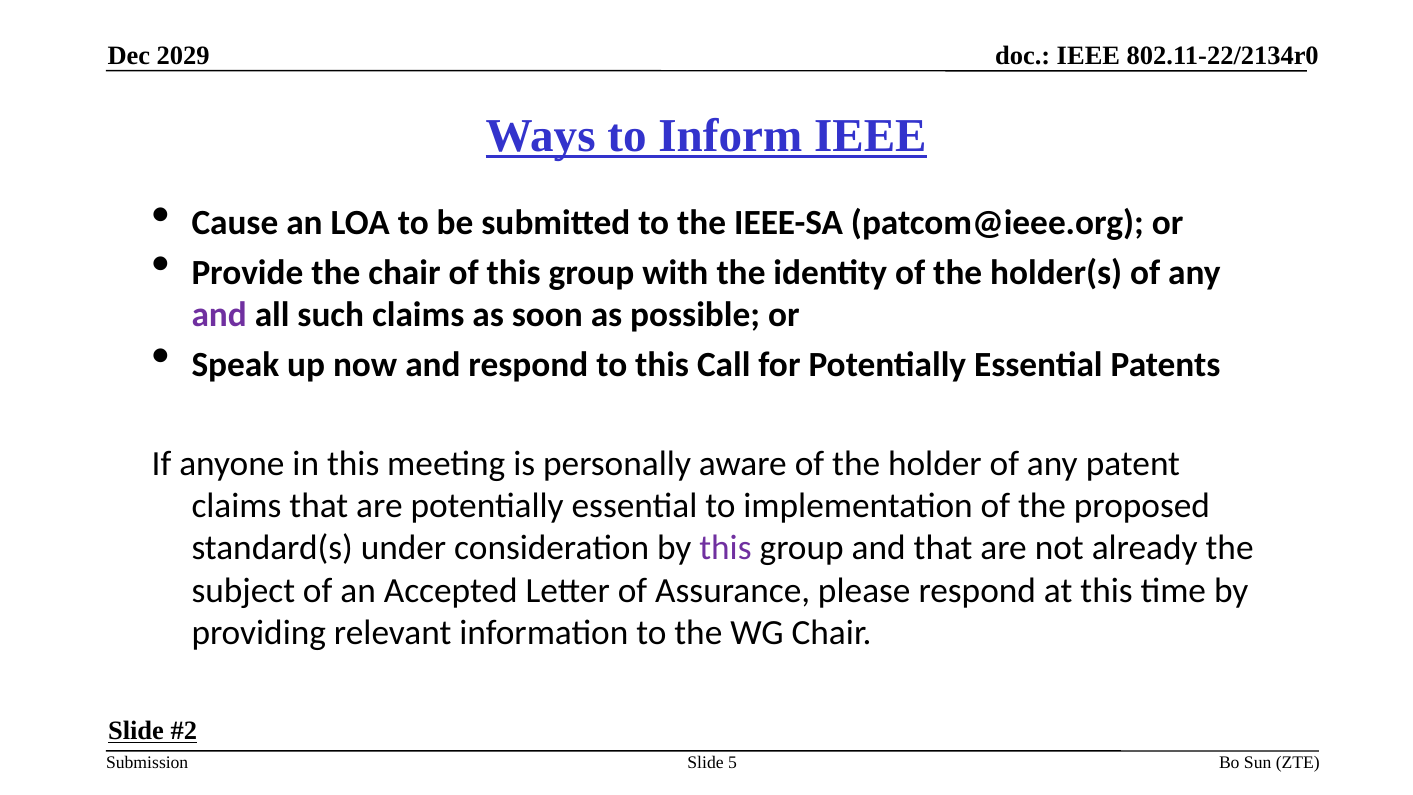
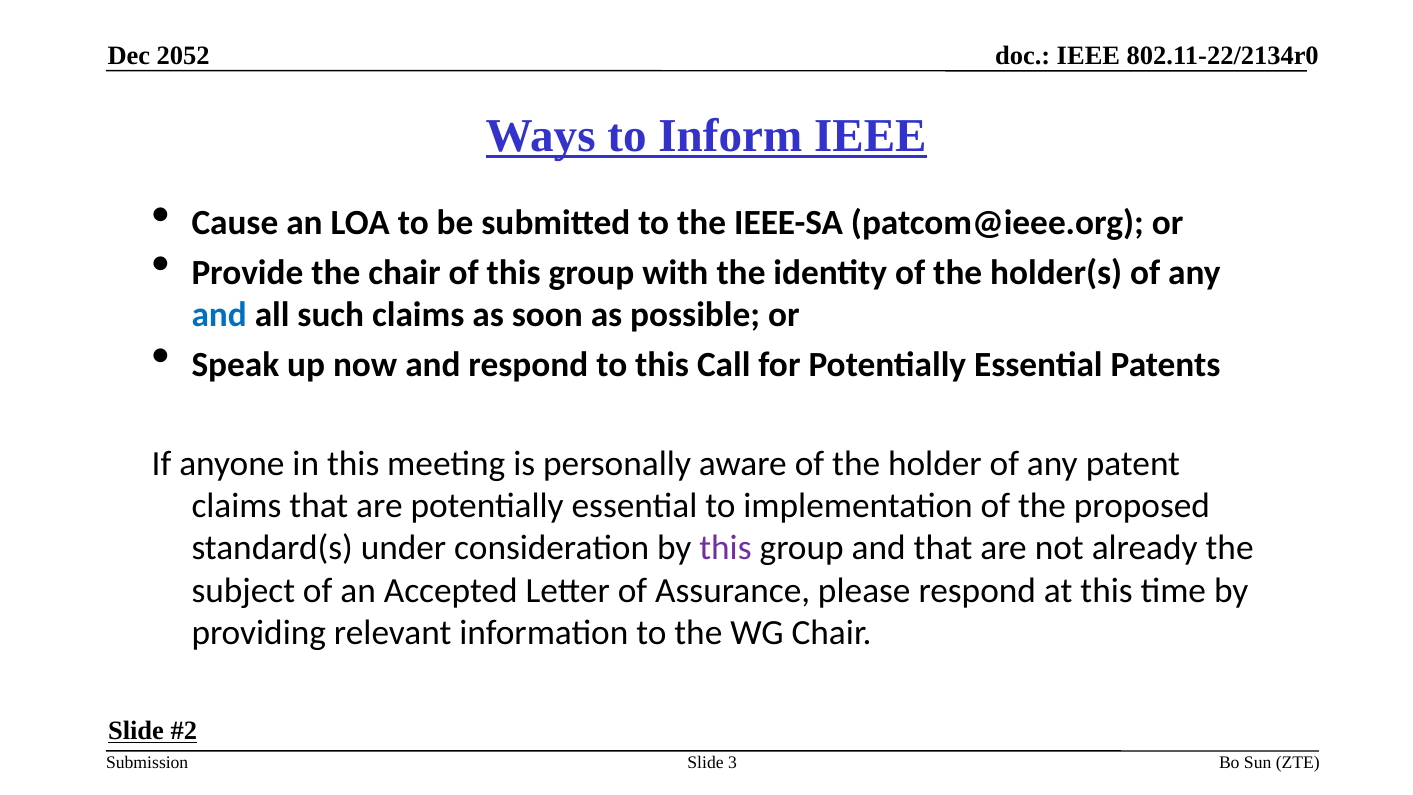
2029: 2029 -> 2052 (183, 56)
and colour: purple -> blue (219, 315)
5: 5 -> 3 (733, 762)
